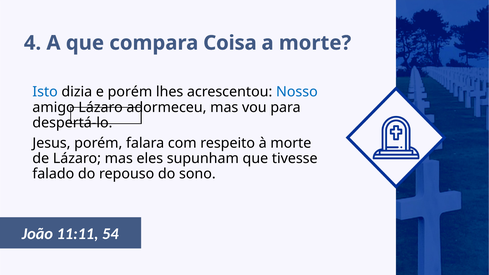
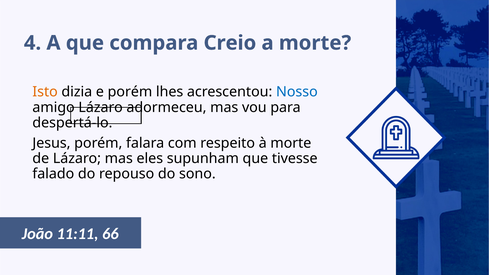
Coisa: Coisa -> Creio (230, 43)
Isto colour: blue -> orange (45, 92)
54: 54 -> 66 (110, 234)
